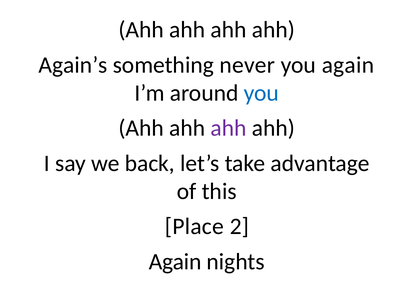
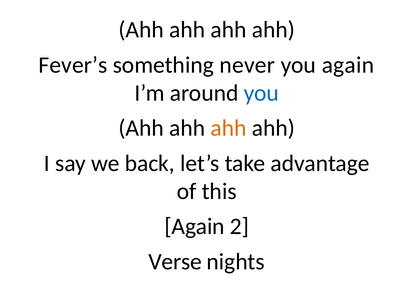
Again’s: Again’s -> Fever’s (73, 65)
ahh colour: purple -> orange (229, 128)
Place: Place -> Again (195, 227)
Again: Again -> Verse (175, 262)
